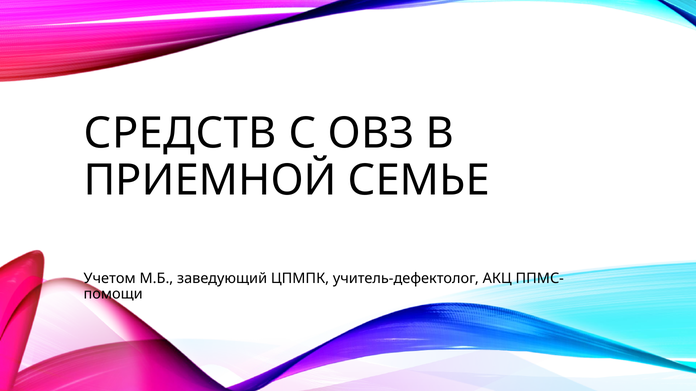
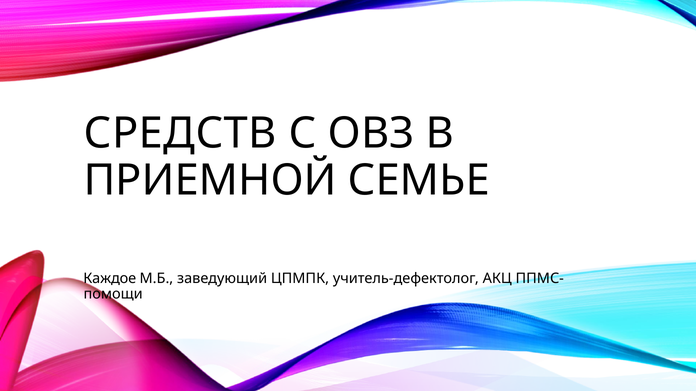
Учетом: Учетом -> Каждое (110, 279)
